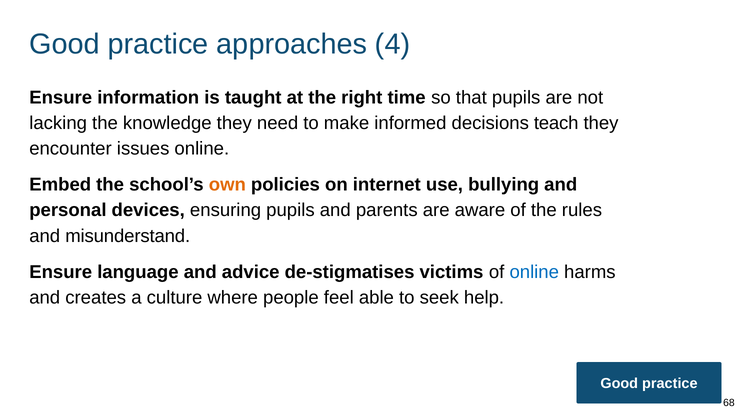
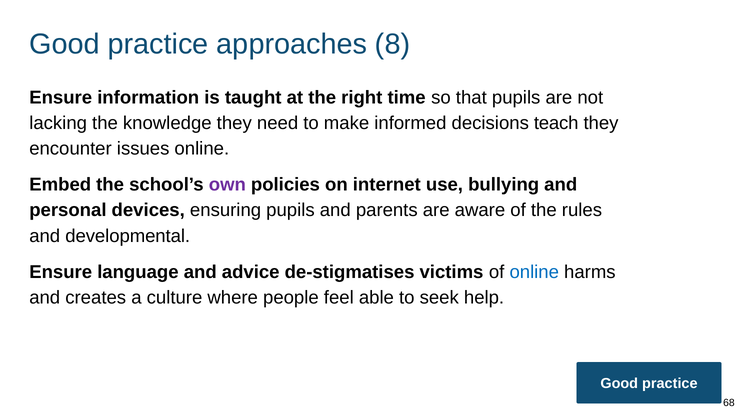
4: 4 -> 8 (393, 44)
own colour: orange -> purple (227, 184)
misunderstand: misunderstand -> developmental (128, 236)
